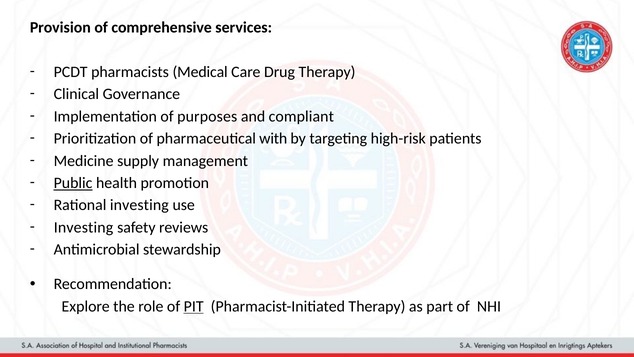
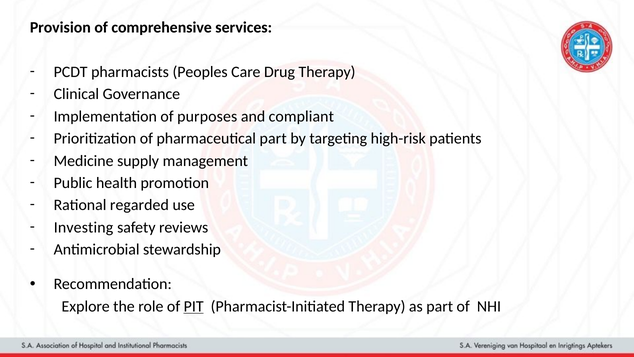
Medical: Medical -> Peoples (200, 72)
pharmaceutical with: with -> part (273, 138)
Public underline: present -> none (73, 183)
Rational investing: investing -> regarded (139, 205)
